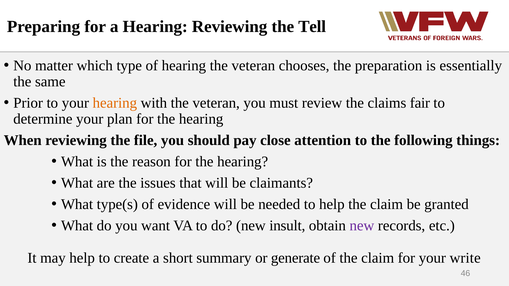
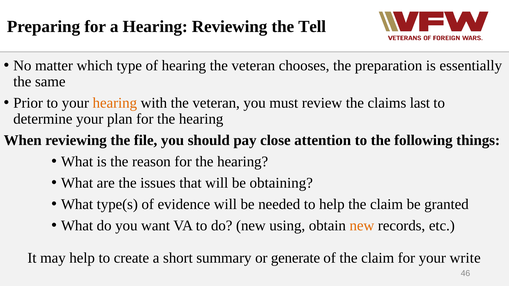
fair: fair -> last (420, 103)
claimants: claimants -> obtaining (281, 183)
insult: insult -> using (287, 226)
new colour: purple -> orange (362, 226)
